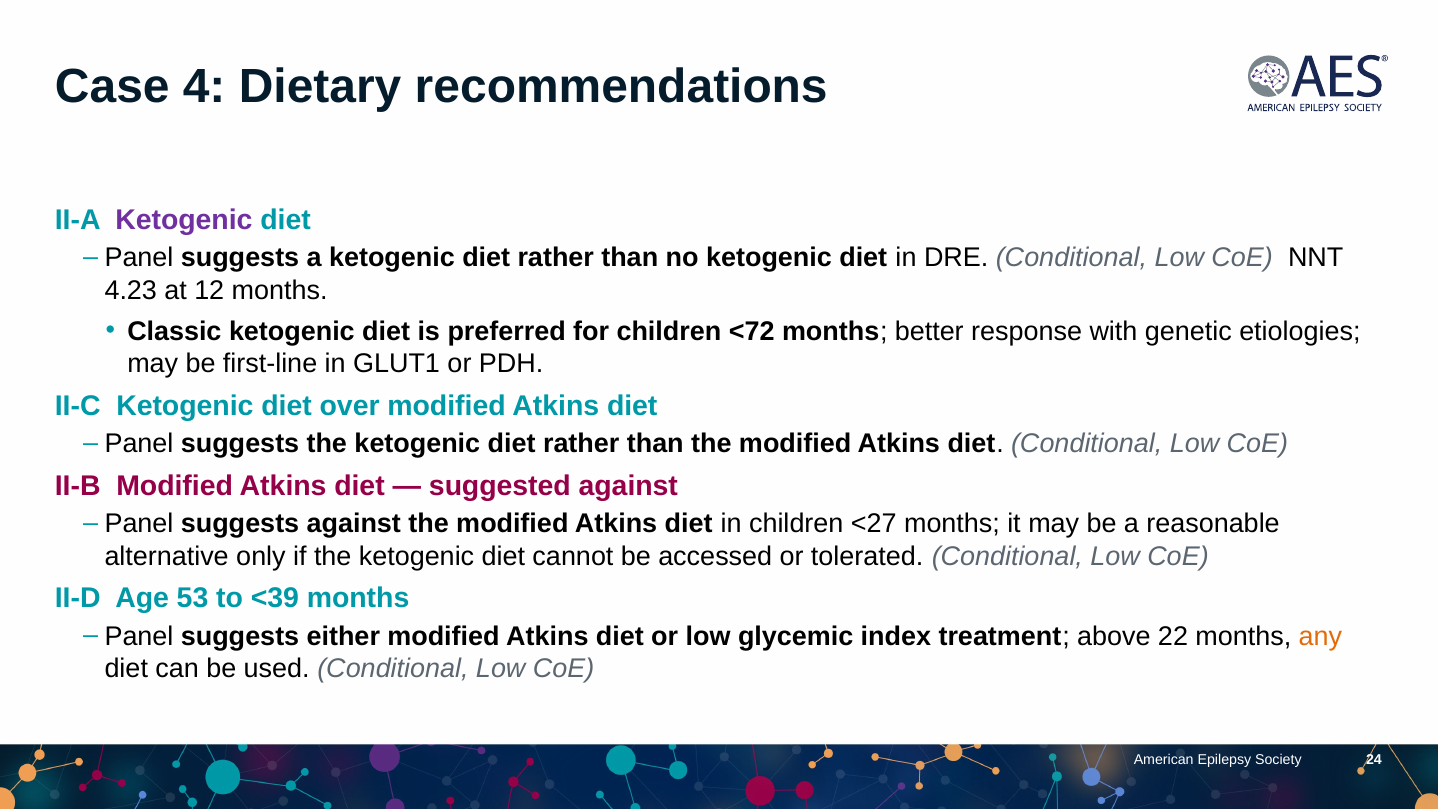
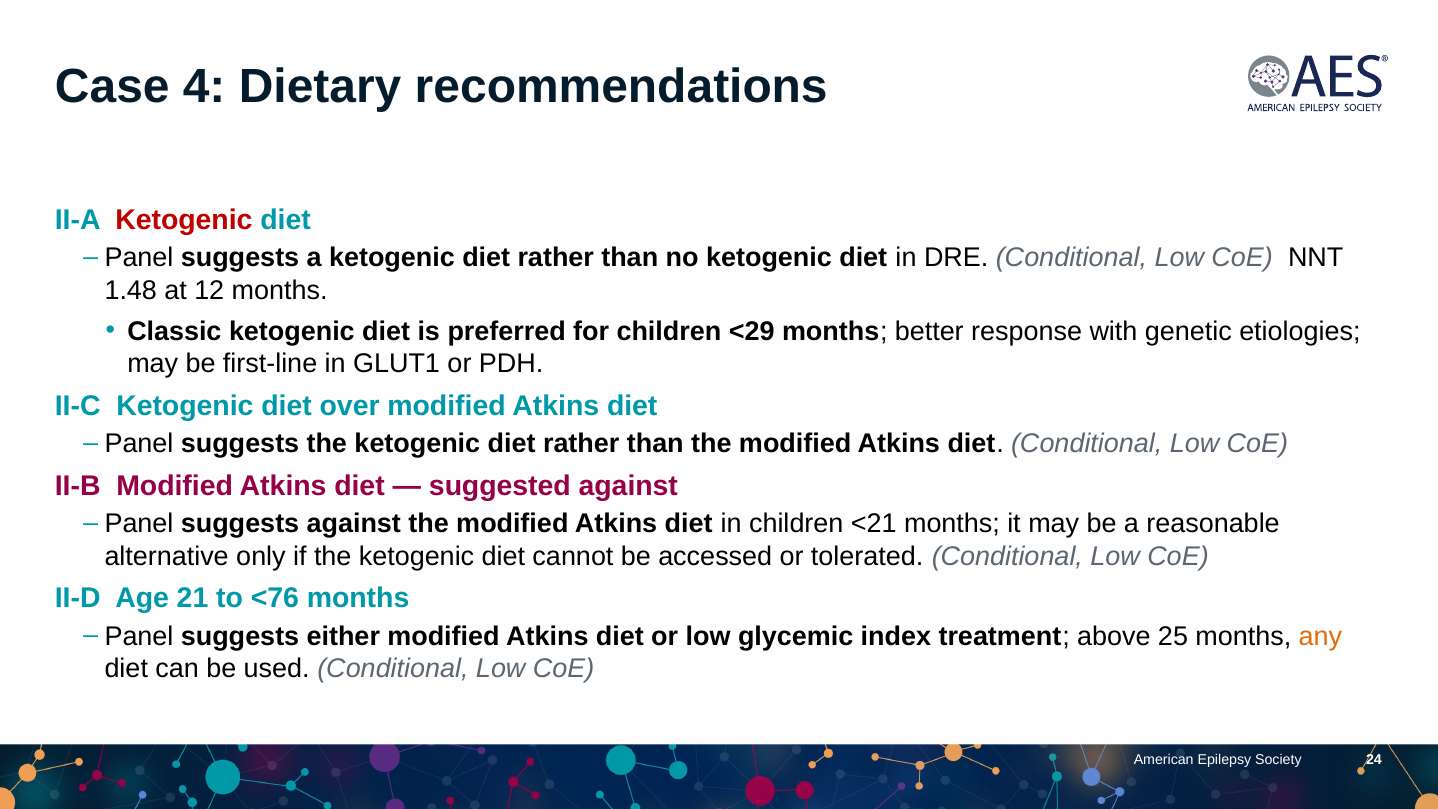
Ketogenic colour: purple -> red (184, 220)
4.23: 4.23 -> 1.48 (131, 290)
<72: <72 -> <29 (752, 331)
<27: <27 -> <21 (874, 524)
53: 53 -> 21 (193, 598)
<39: <39 -> <76 (275, 598)
22: 22 -> 25 (1173, 636)
